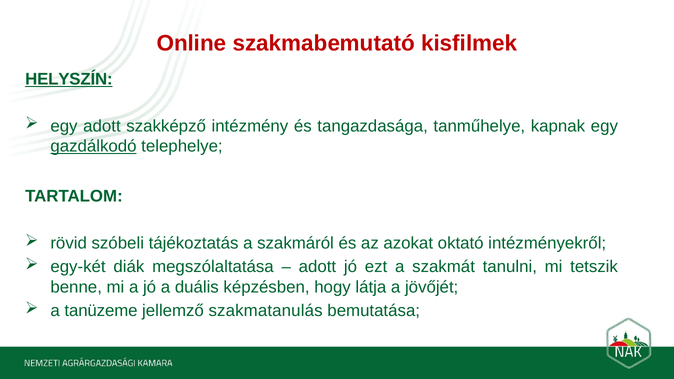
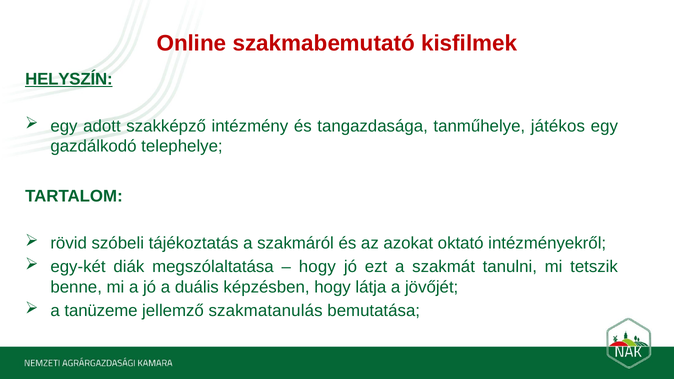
kapnak: kapnak -> játékos (558, 126)
gazdálkodó underline: present -> none (94, 146)
adott: adott -> hogy (317, 267)
